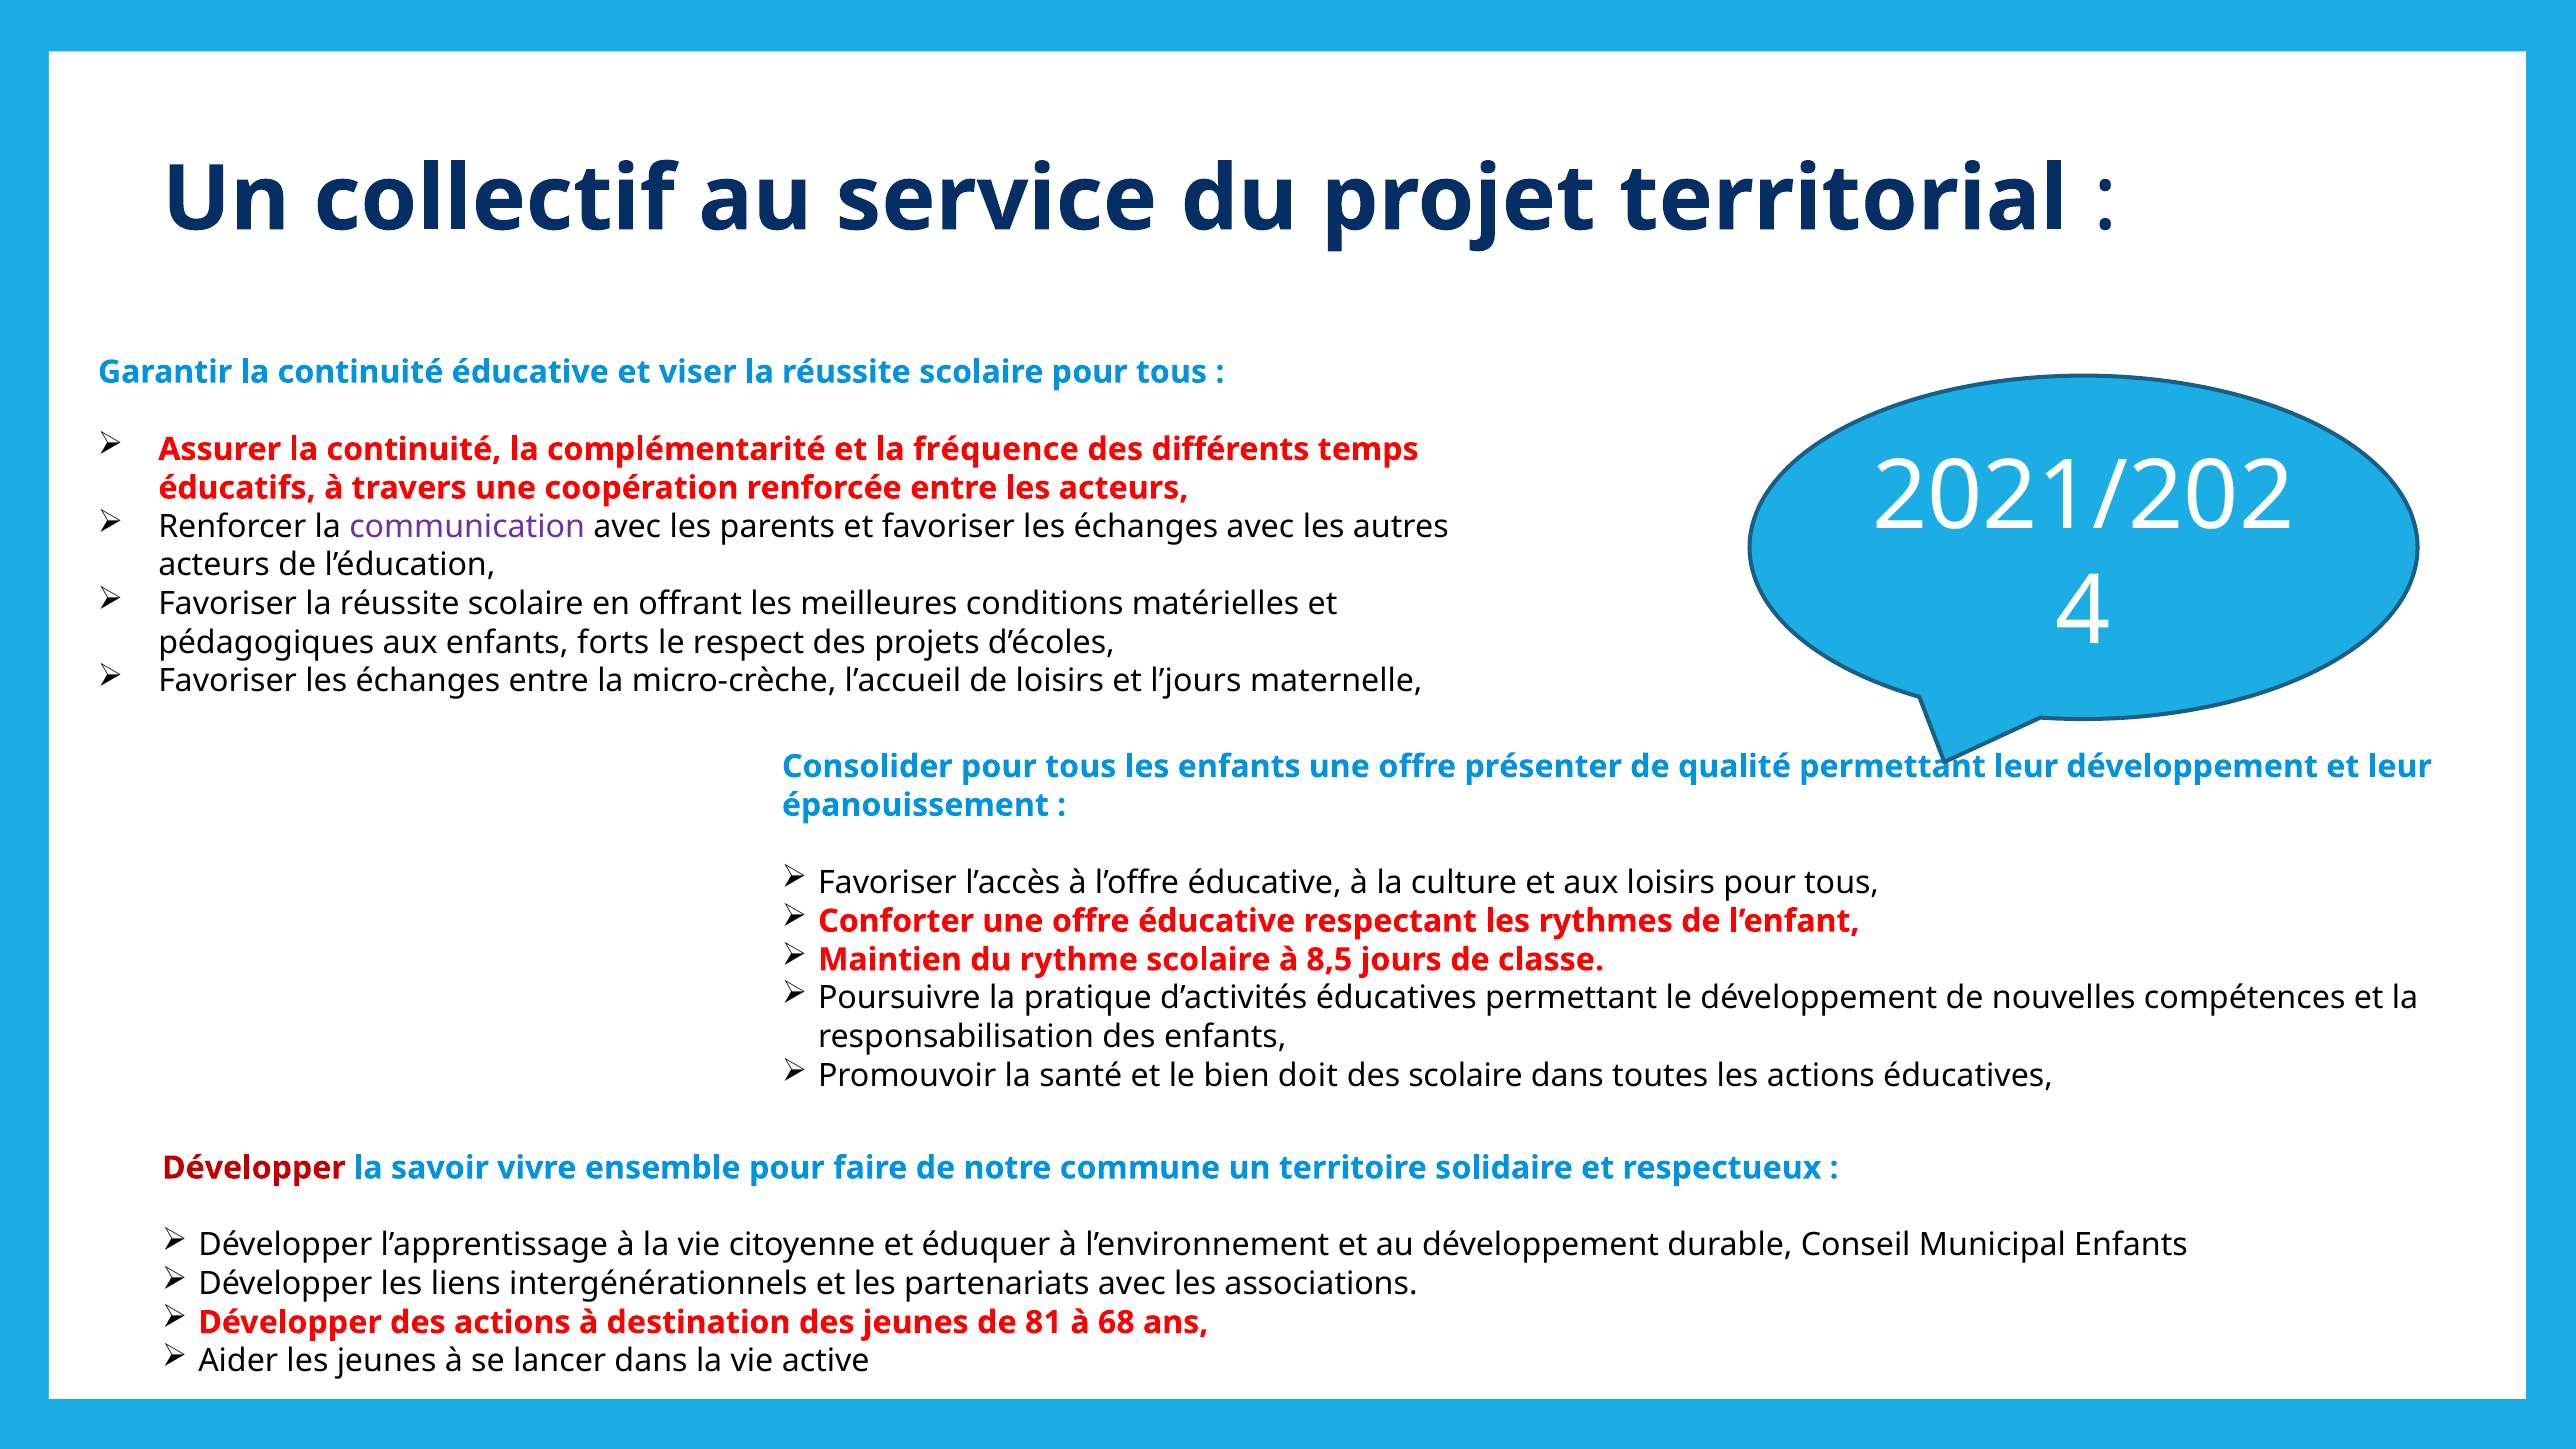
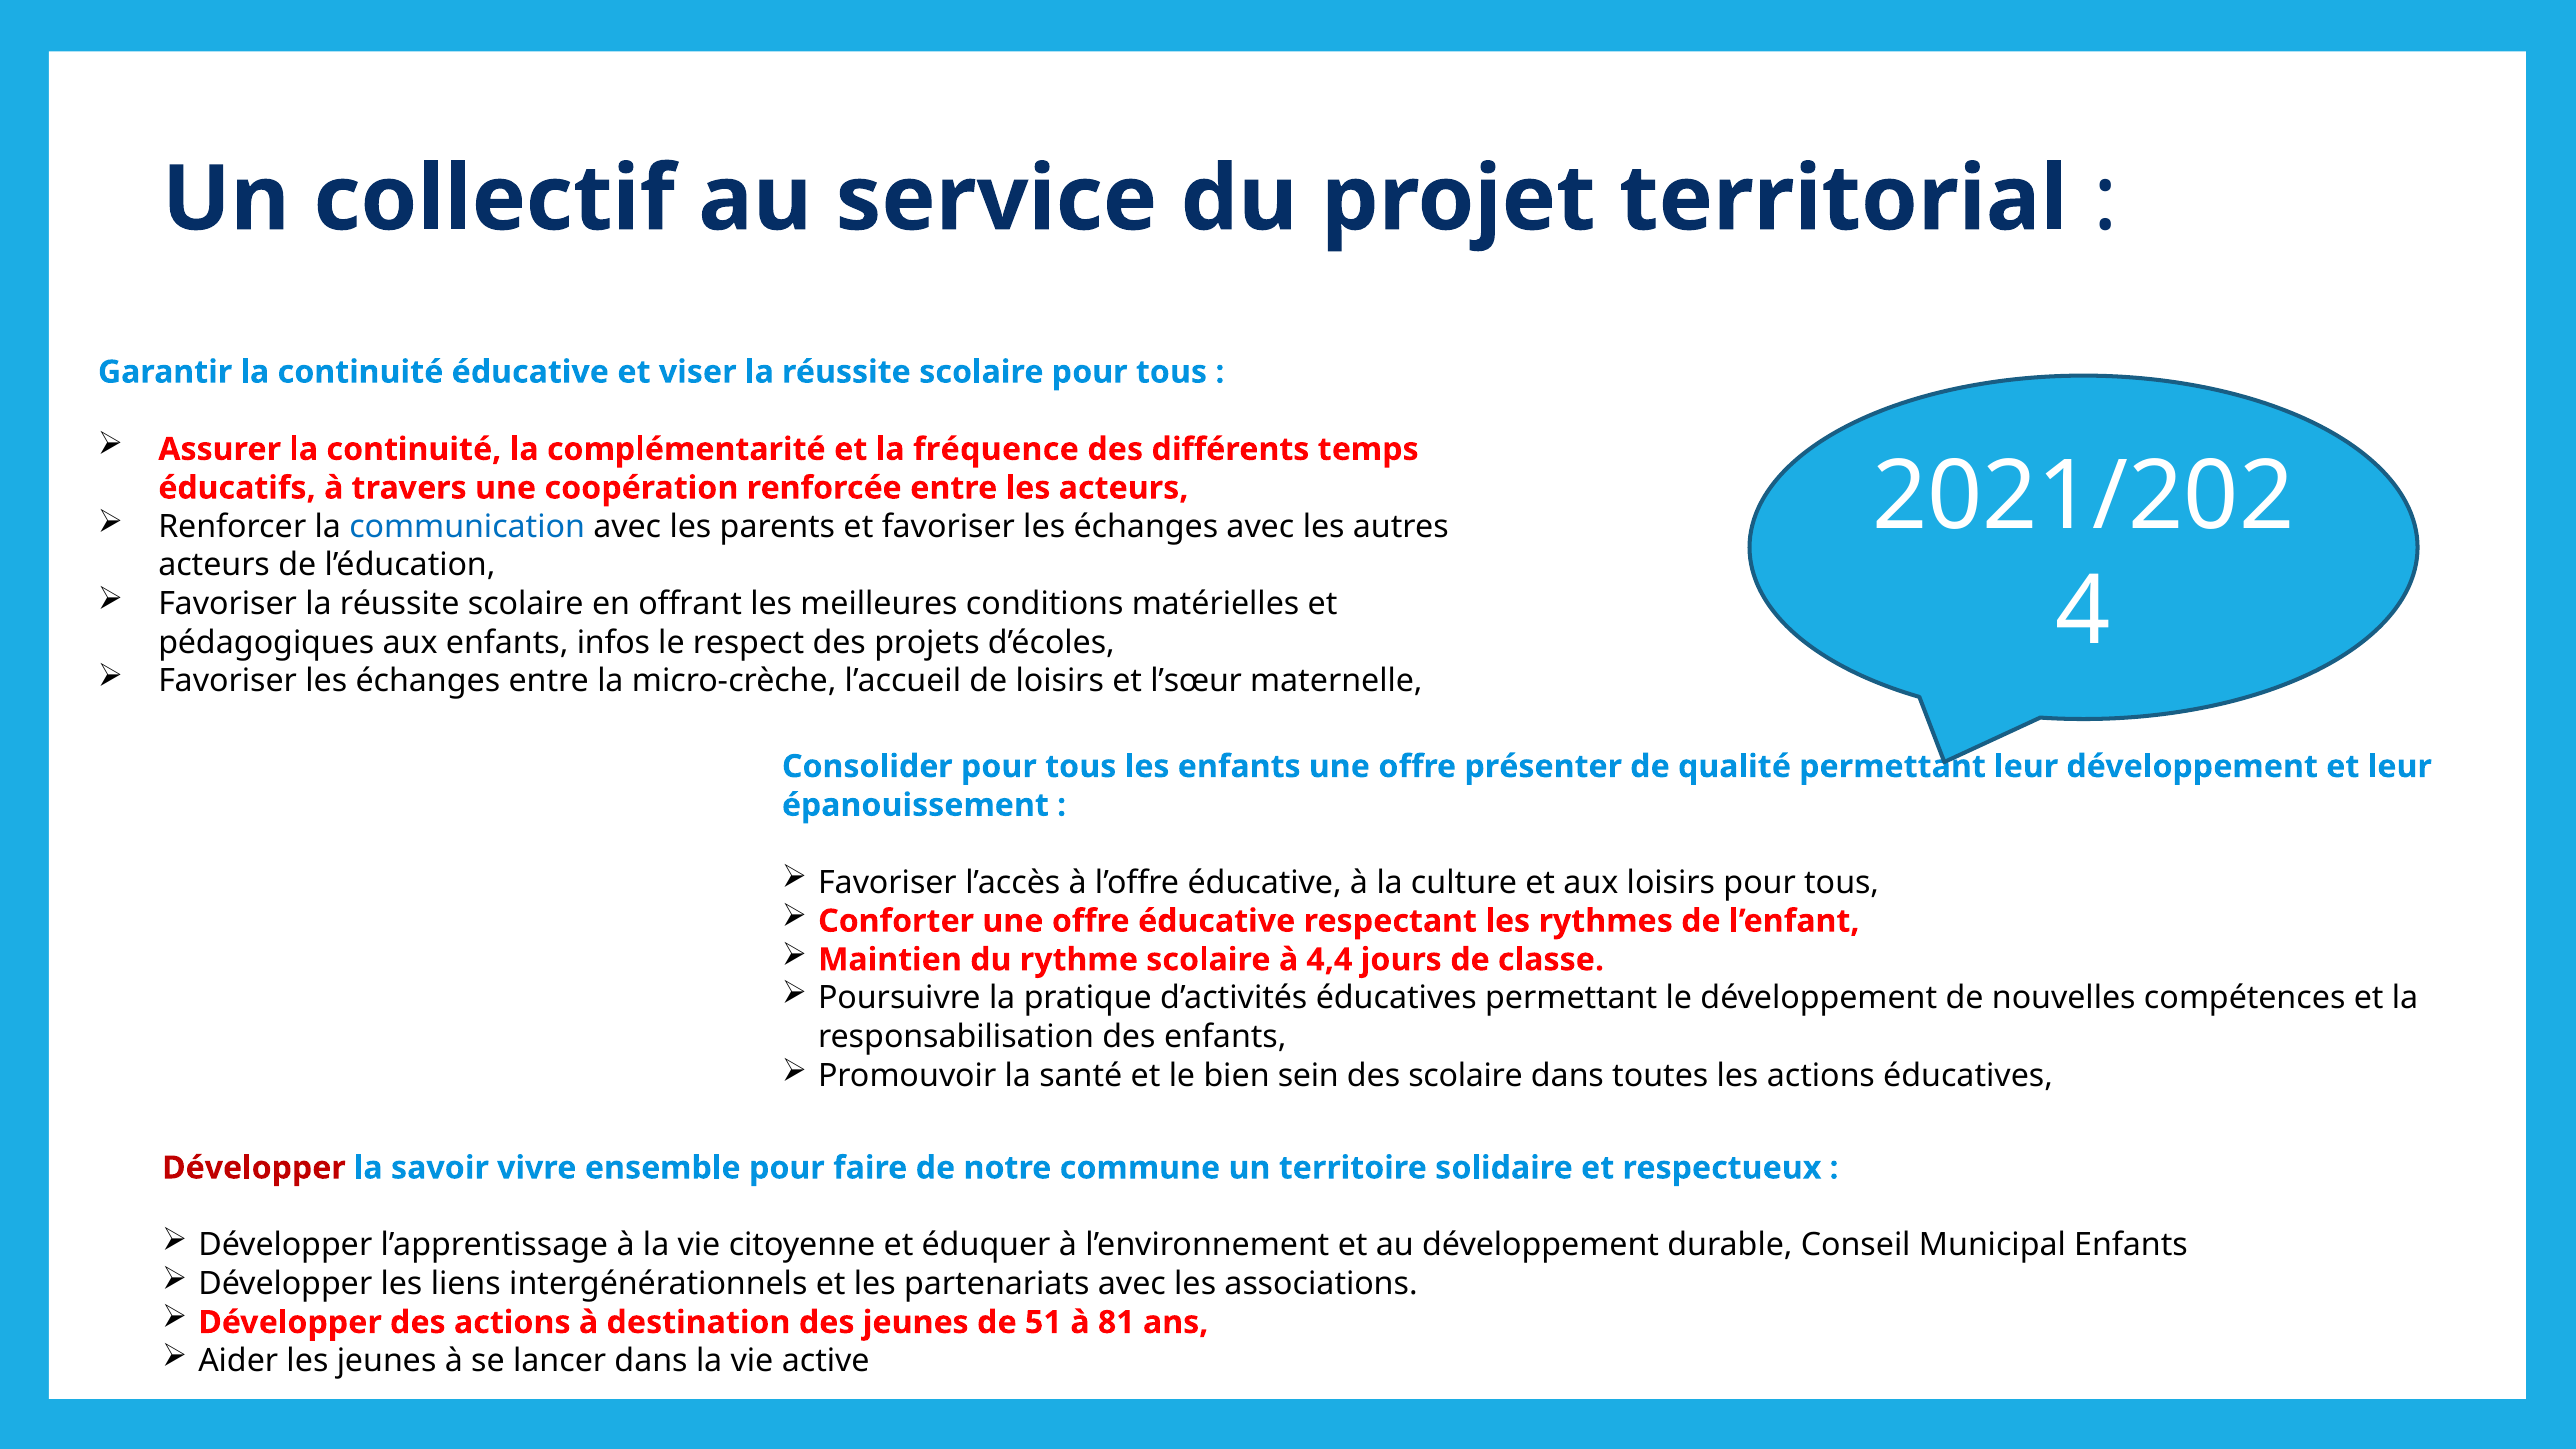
communication colour: purple -> blue (467, 527)
forts: forts -> infos (613, 643)
l’jours: l’jours -> l’sœur (1196, 681)
8,5: 8,5 -> 4,4 (1329, 960)
doit: doit -> sein (1308, 1076)
81: 81 -> 51 (1043, 1322)
68: 68 -> 81 (1116, 1322)
